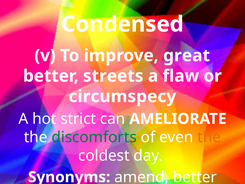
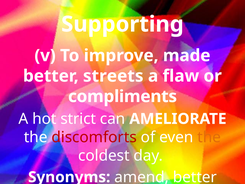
Condensed: Condensed -> Supporting (122, 24)
great: great -> made (187, 55)
circumspecy: circumspecy -> compliments (123, 96)
discomforts colour: green -> red (94, 137)
